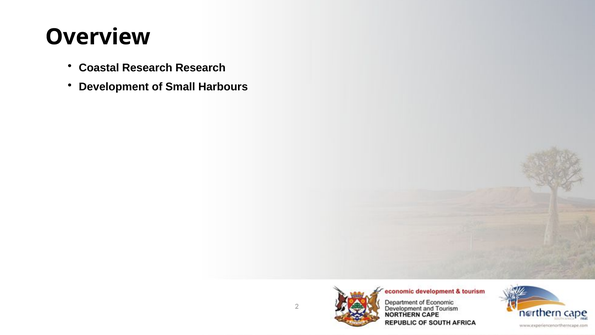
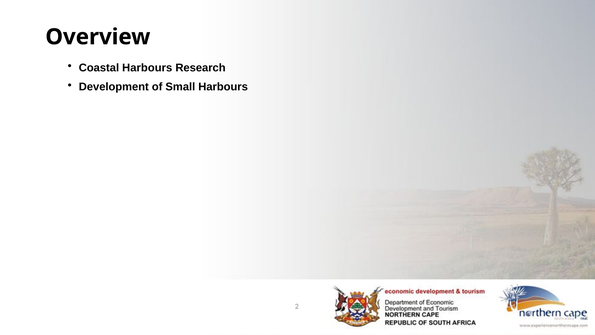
Coastal Research: Research -> Harbours (147, 68)
